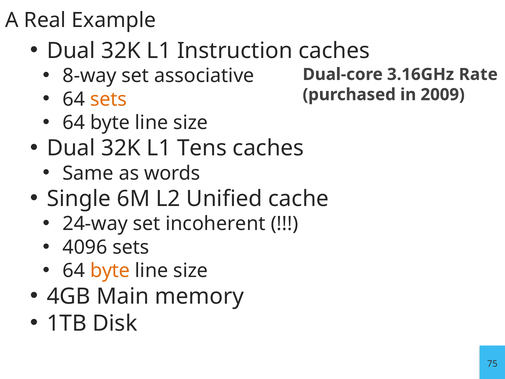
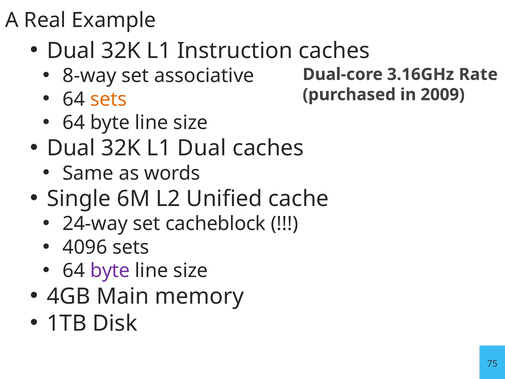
L1 Tens: Tens -> Dual (202, 148)
incoherent: incoherent -> cacheblock (216, 224)
byte colour: orange -> purple (110, 271)
